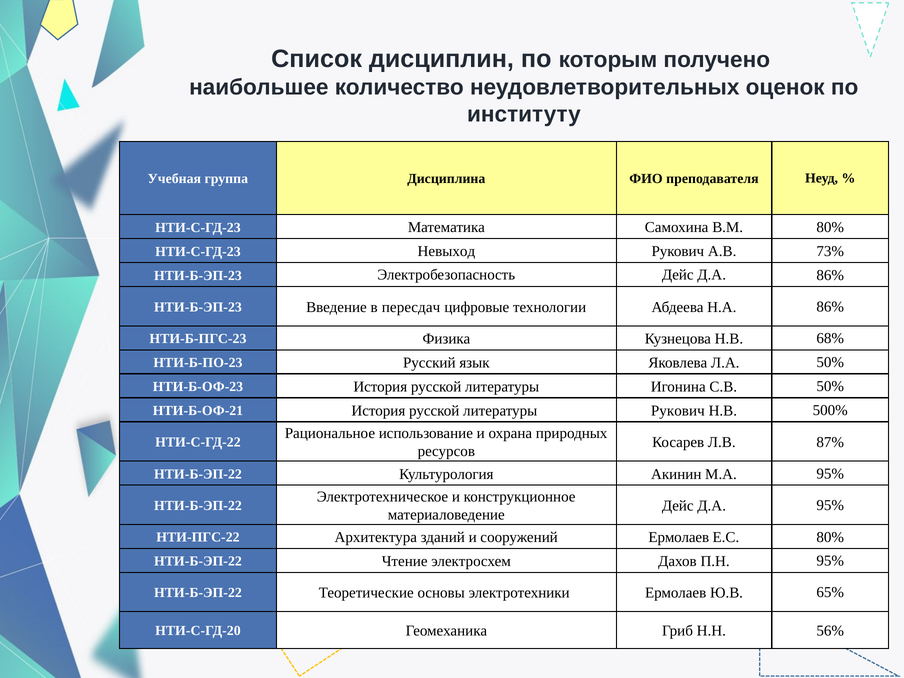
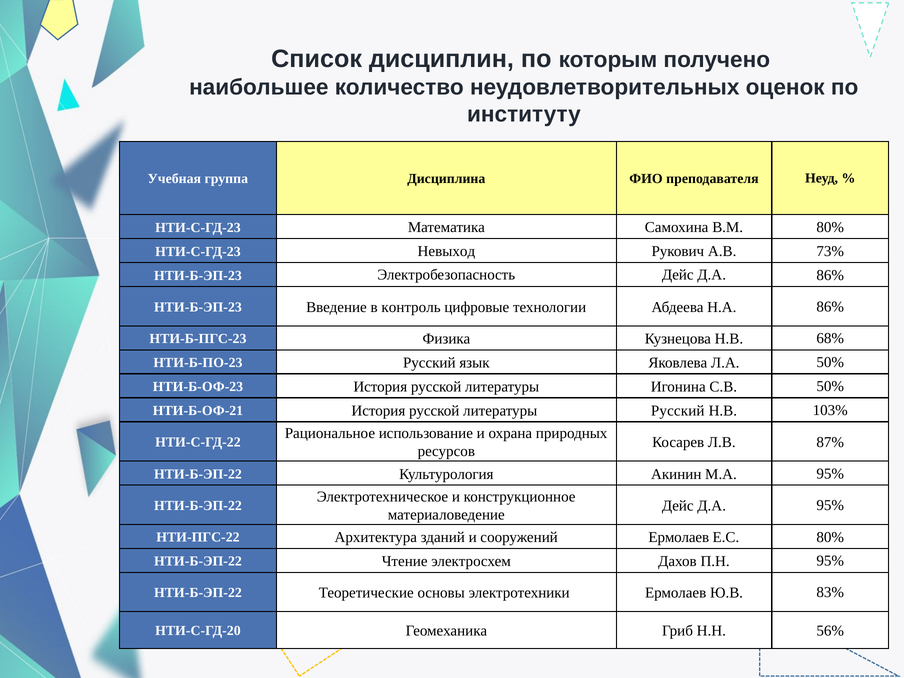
пересдач: пересдач -> контроль (411, 307)
литературы Рукович: Рукович -> Русский (678, 411)
500%: 500% -> 103% (830, 410)
65%: 65% -> 83% (830, 592)
